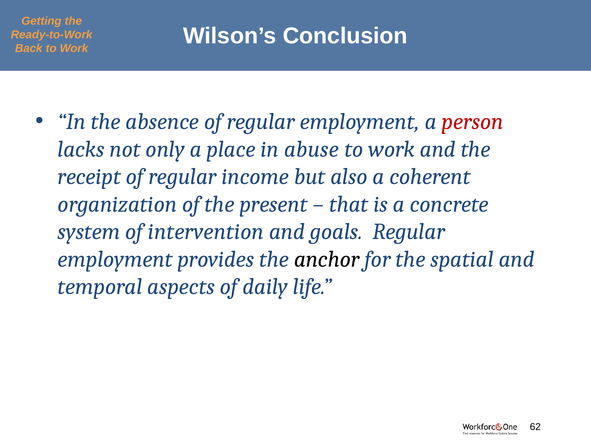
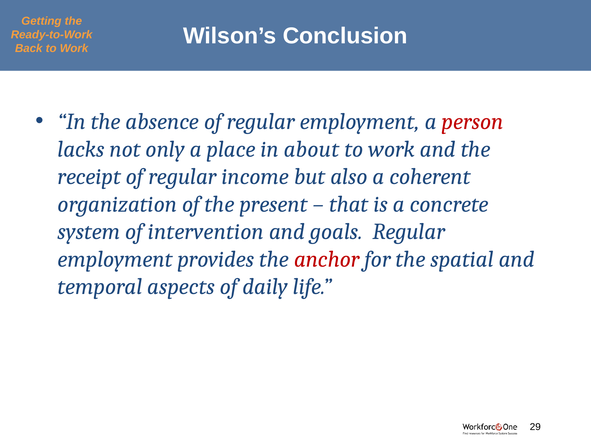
abuse: abuse -> about (312, 149)
anchor colour: black -> red (327, 259)
62: 62 -> 29 (535, 427)
